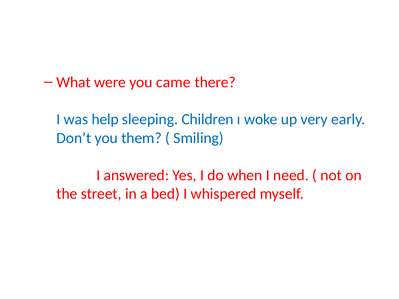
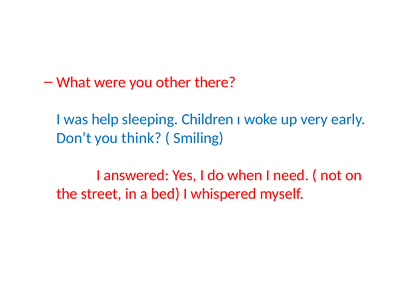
came: came -> other (173, 82)
them: them -> think (141, 138)
